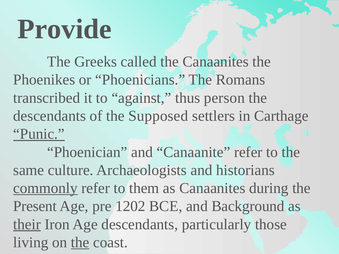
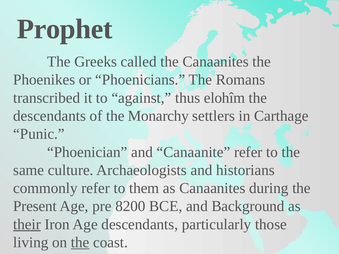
Provide: Provide -> Prophet (65, 29)
person: person -> elohîm (225, 98)
Supposed: Supposed -> Monarchy (158, 116)
Punic underline: present -> none (39, 134)
commonly underline: present -> none (45, 188)
1202: 1202 -> 8200 (130, 206)
